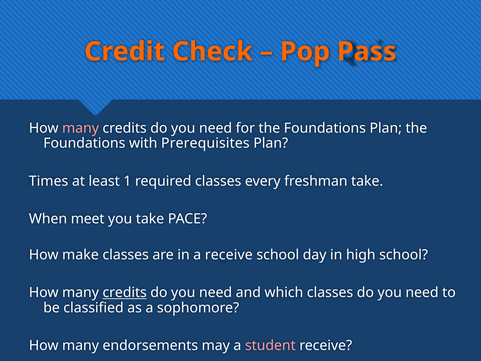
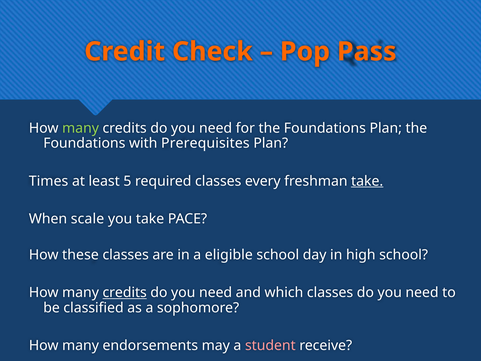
many colour: pink -> light green (81, 128)
1: 1 -> 5 (127, 181)
take underline: none -> present (367, 181)
meet: meet -> scale (87, 219)
make: make -> these (80, 255)
a receive: receive -> eligible (229, 255)
